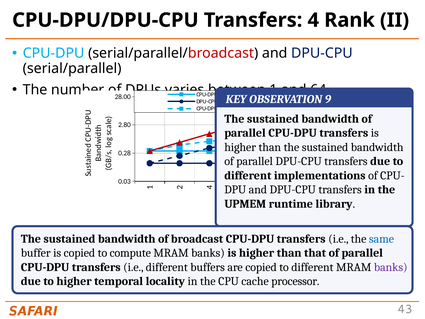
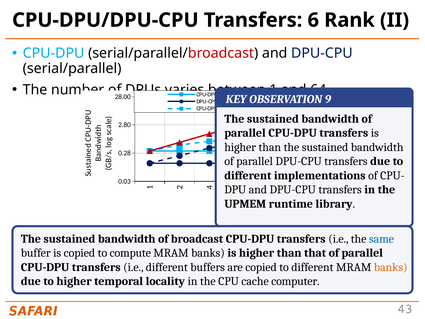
Transfers 4: 4 -> 6 (313, 20)
banks colour: purple -> orange (391, 267)
processor: processor -> computer (295, 281)
